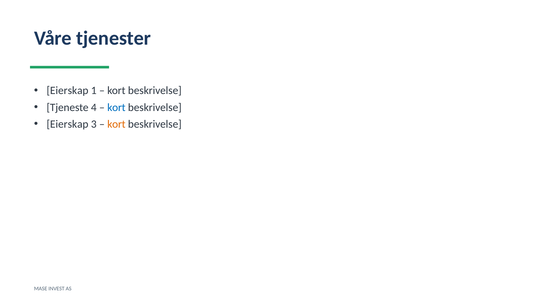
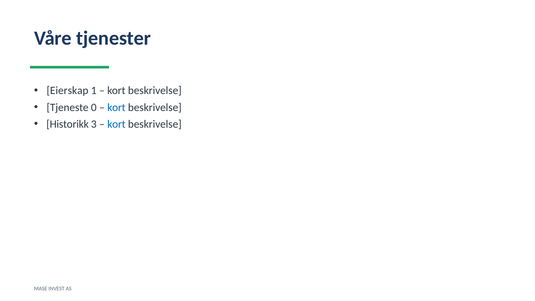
4: 4 -> 0 (94, 107)
Eierskap: Eierskap -> Historikk (68, 124)
kort colour: orange -> blue (116, 124)
